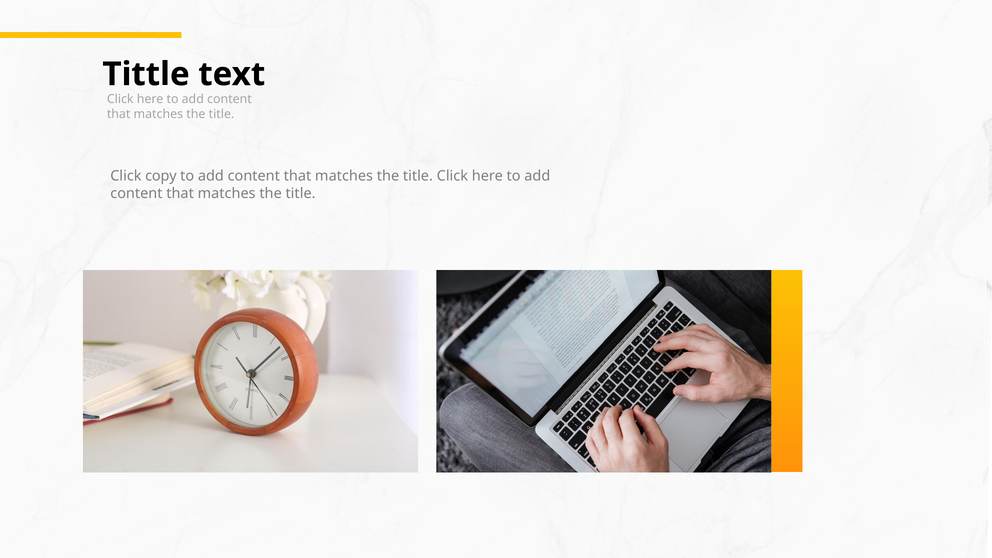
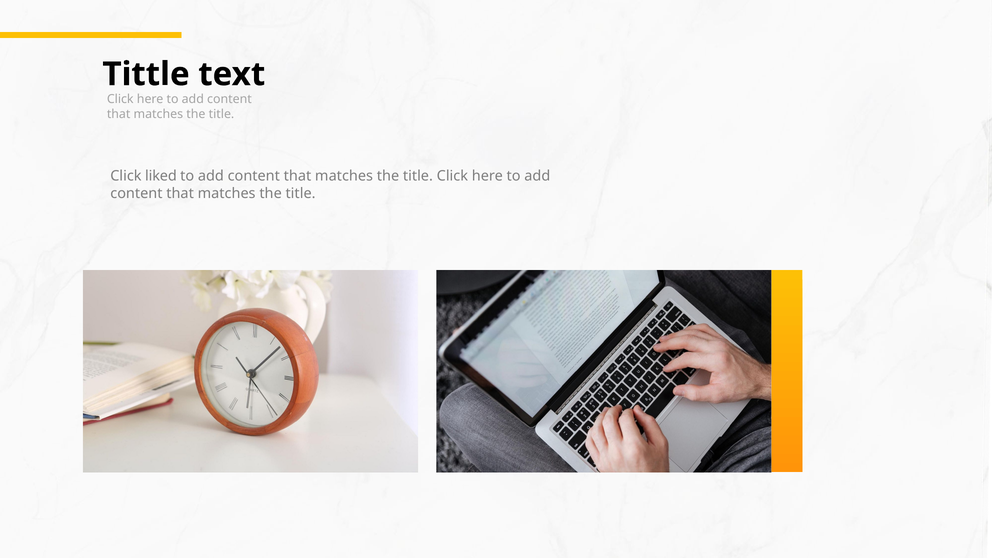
copy: copy -> liked (161, 176)
